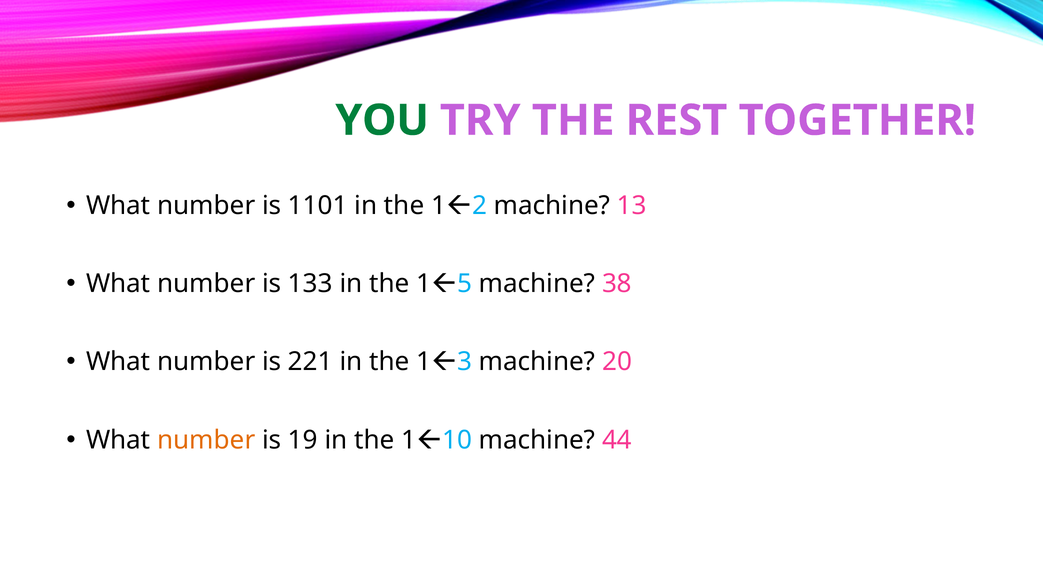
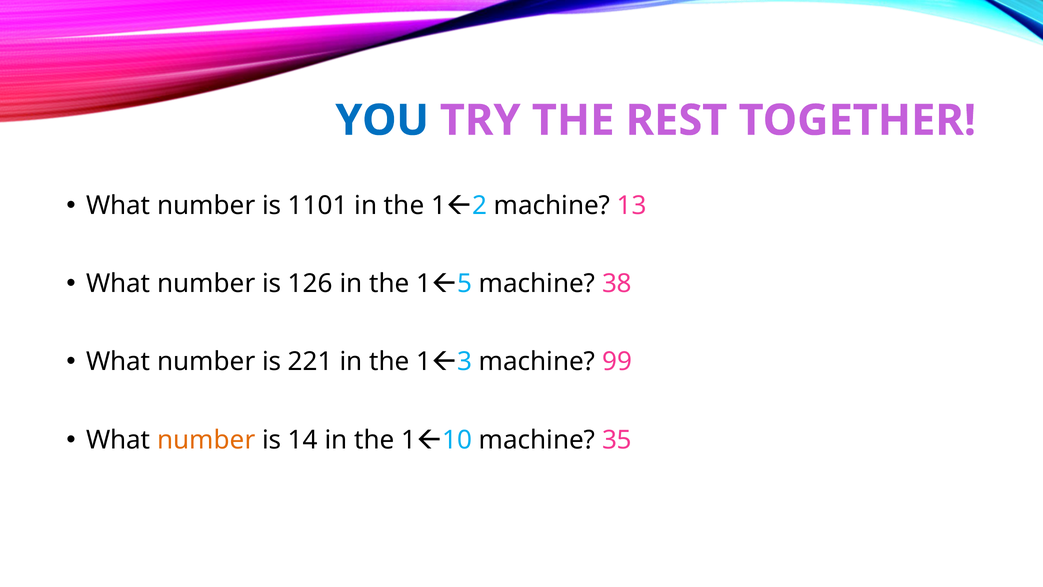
YOU colour: green -> blue (382, 120)
133: 133 -> 126 (310, 284)
20: 20 -> 99 (617, 362)
19: 19 -> 14 (303, 440)
44: 44 -> 35 (617, 440)
